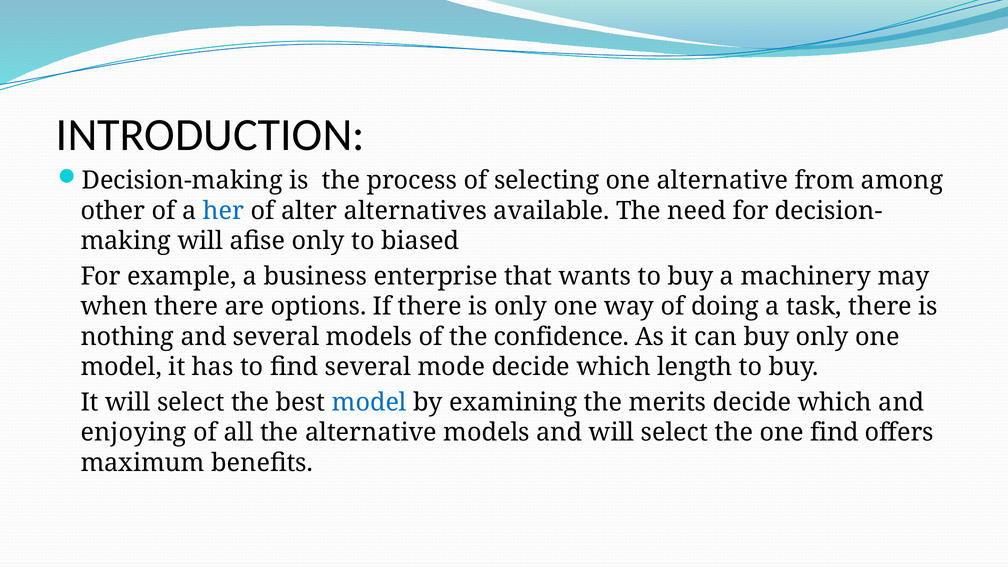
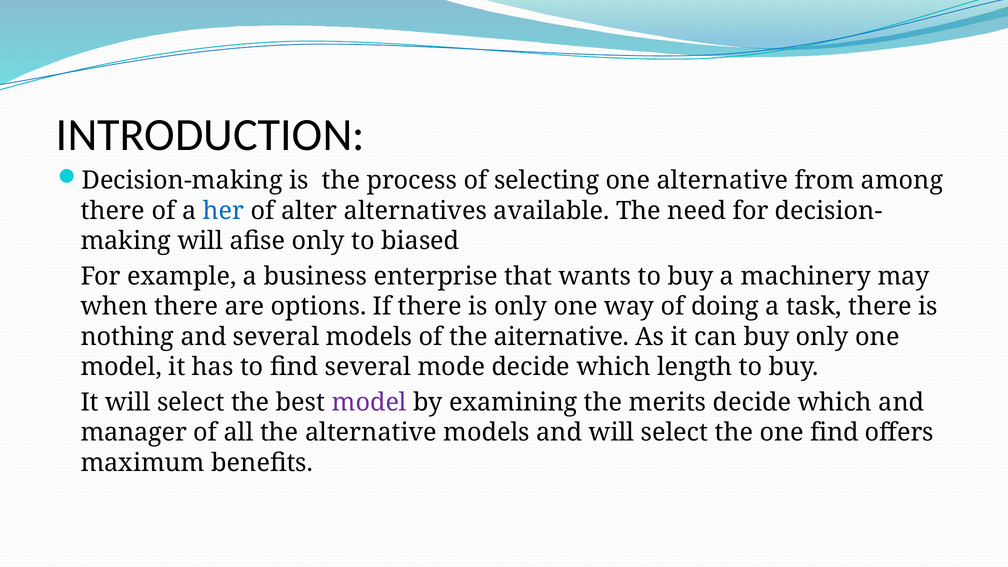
other: other -> there (113, 211)
confidence: confidence -> aiternative (561, 337)
model colour: blue -> purple (369, 402)
enjoying: enjoying -> manager (134, 433)
